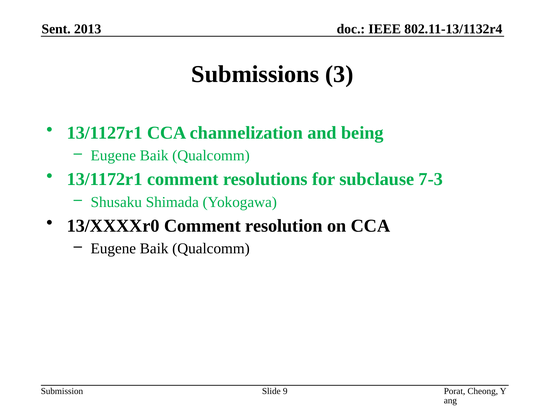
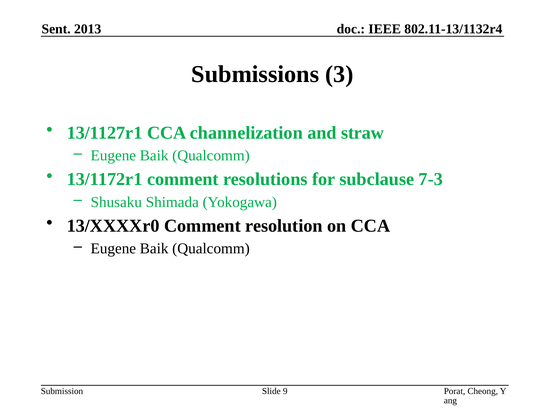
being: being -> straw (362, 133)
